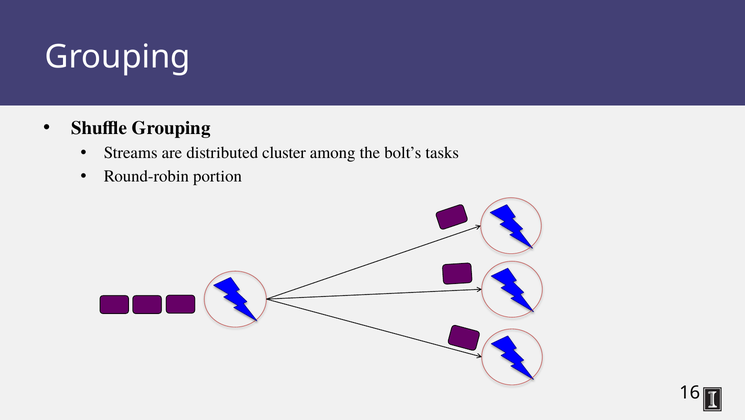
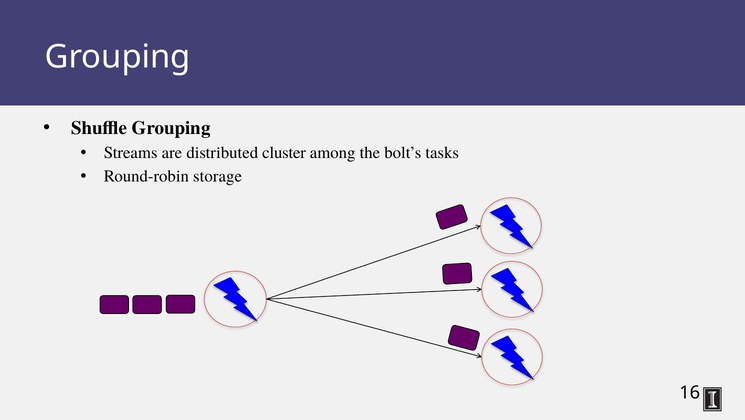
portion: portion -> storage (218, 176)
